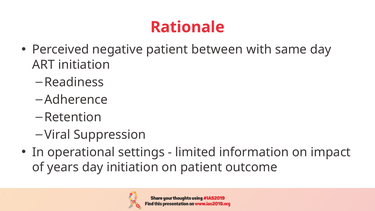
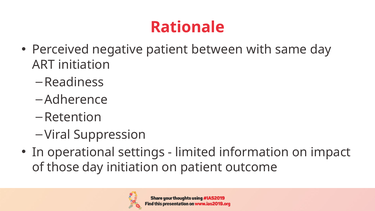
years: years -> those (63, 167)
